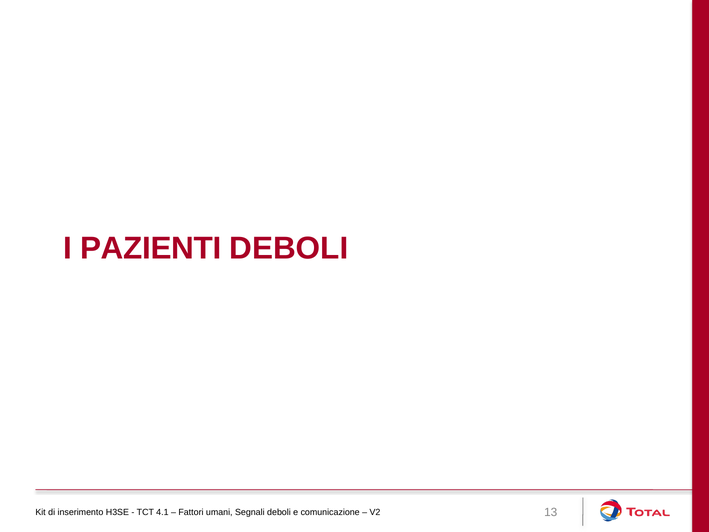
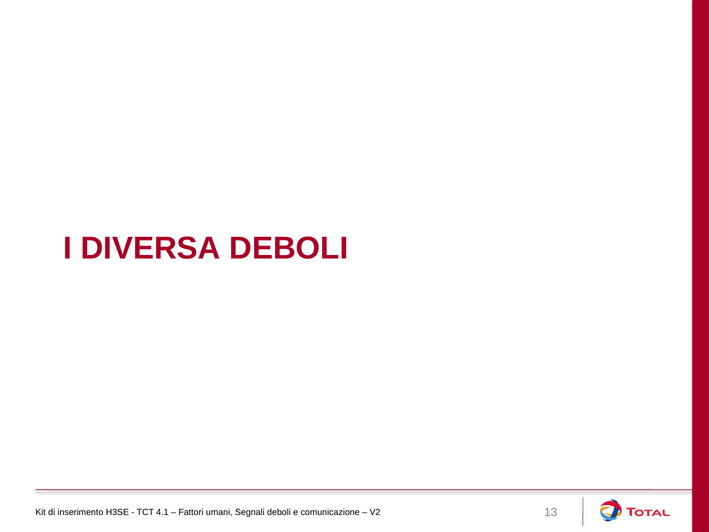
PAZIENTI: PAZIENTI -> DIVERSA (151, 248)
